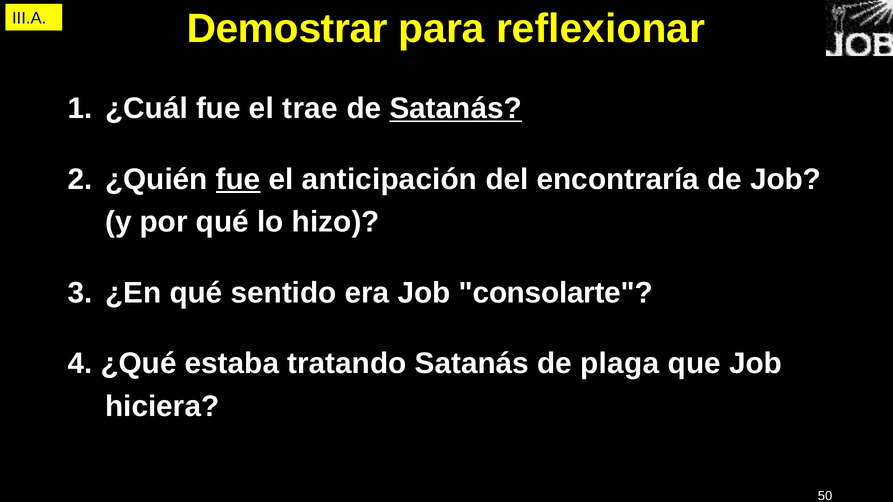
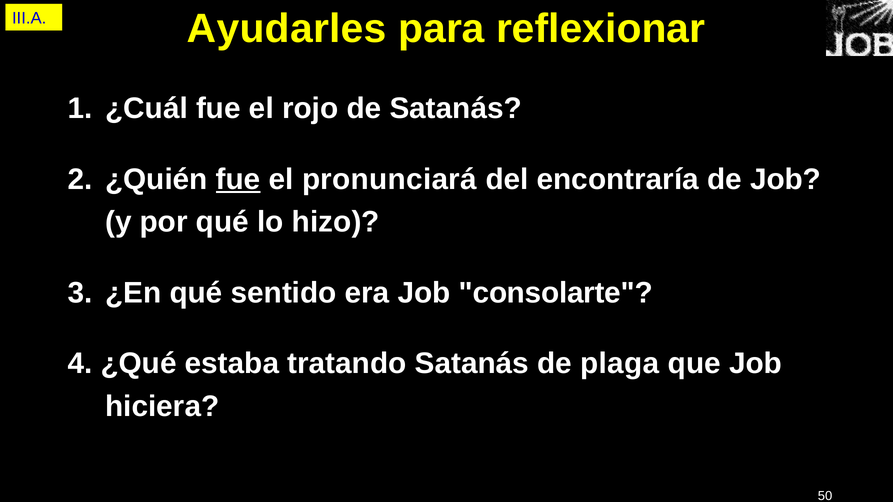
Demostrar: Demostrar -> Ayudarles (287, 29)
trae: trae -> rojo (310, 109)
Satanás underline: present -> none (456, 109)
anticipación: anticipación -> pronunciará (389, 179)
